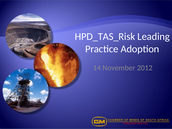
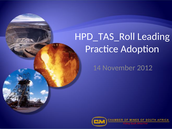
HPD_TAS_Risk: HPD_TAS_Risk -> HPD_TAS_Roll (105, 37)
